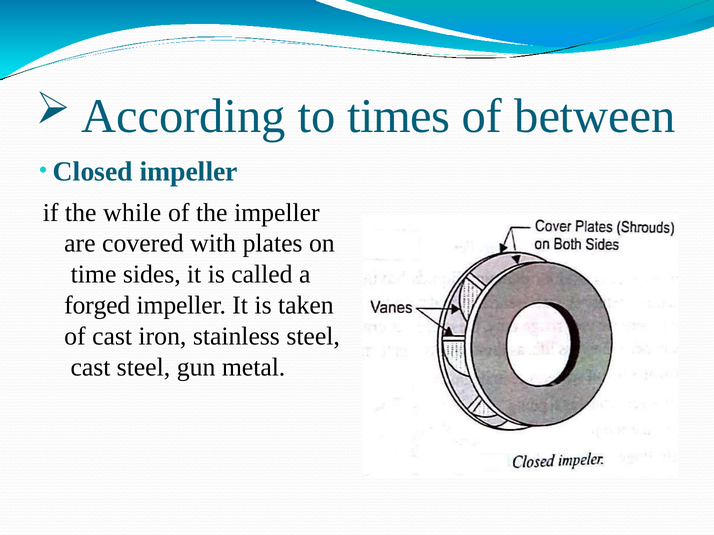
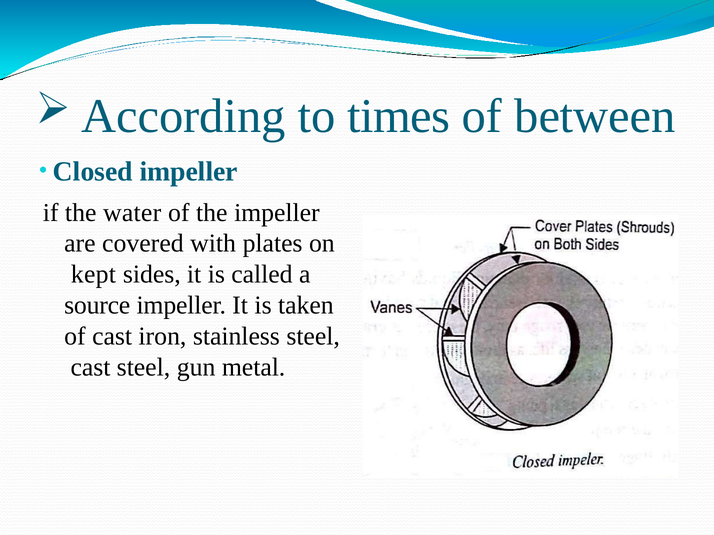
while: while -> water (132, 213)
time: time -> kept (93, 275)
forged: forged -> source (97, 306)
